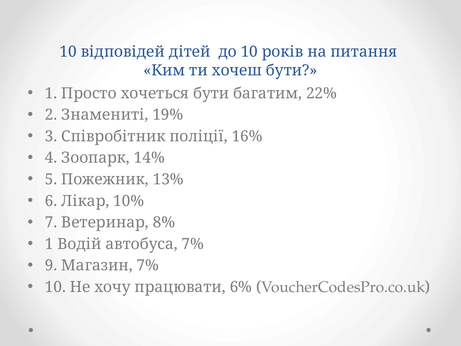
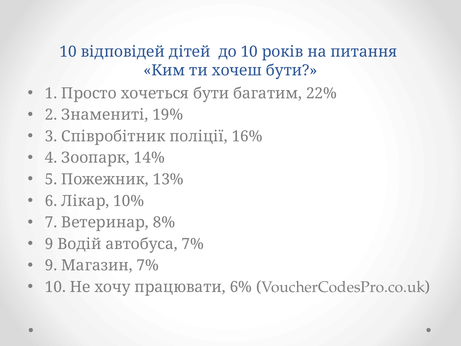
1: 1 -> 9 (49, 244)
